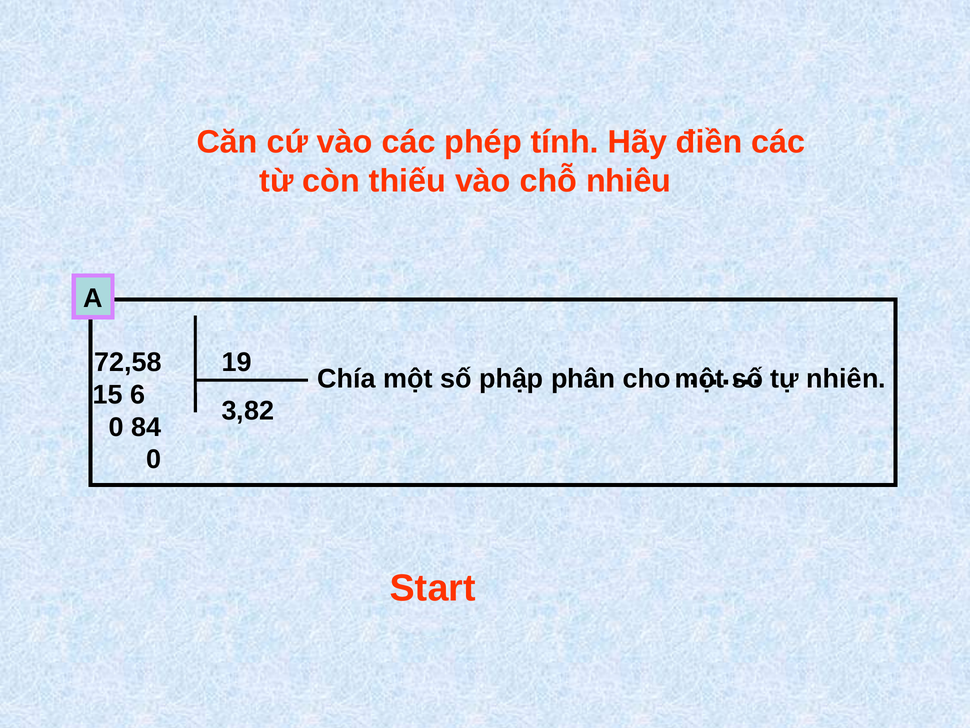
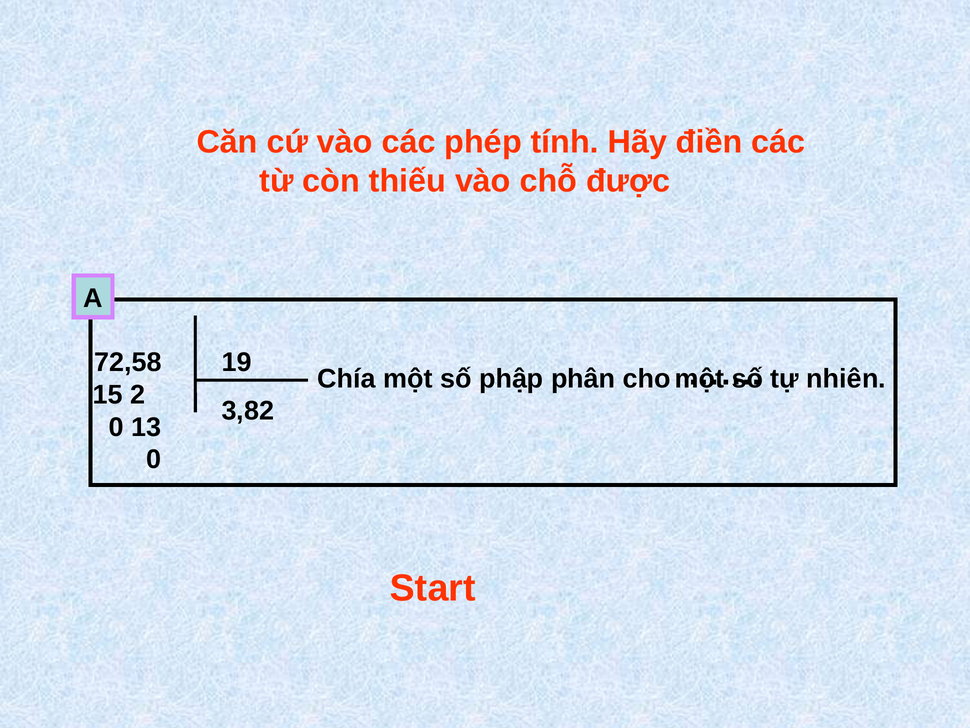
nhiêu: nhiêu -> được (628, 181)
6: 6 -> 2 (138, 394)
84: 84 -> 13 (146, 427)
